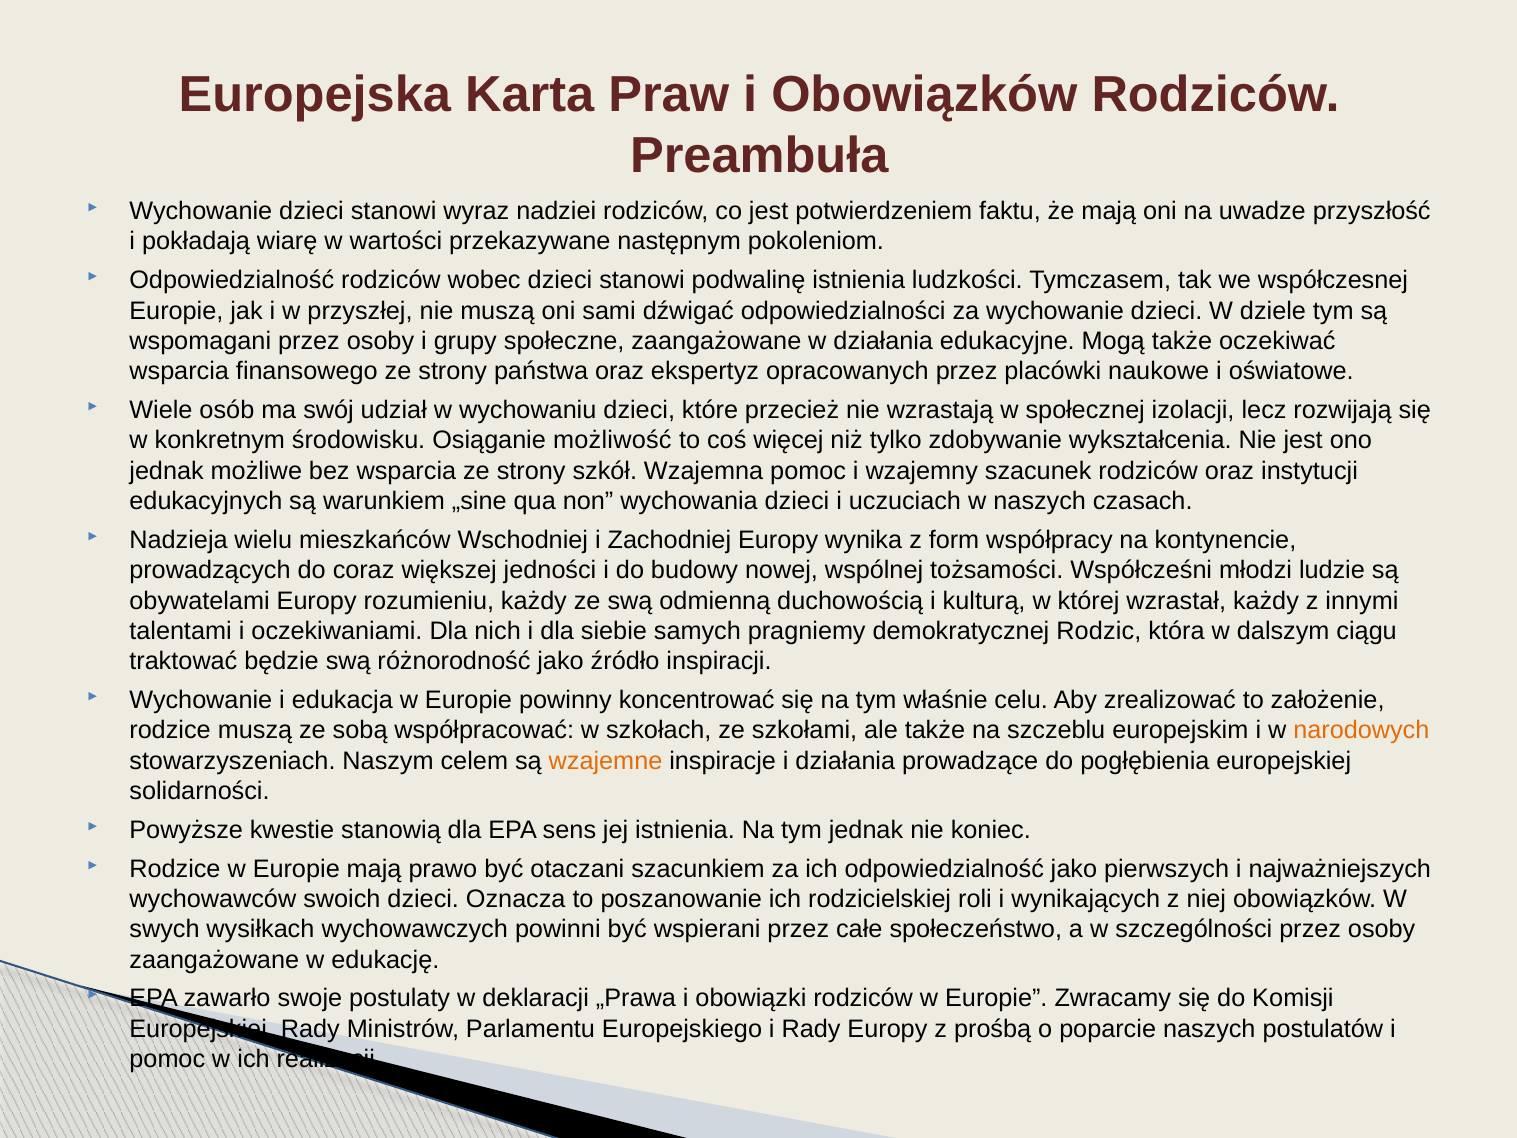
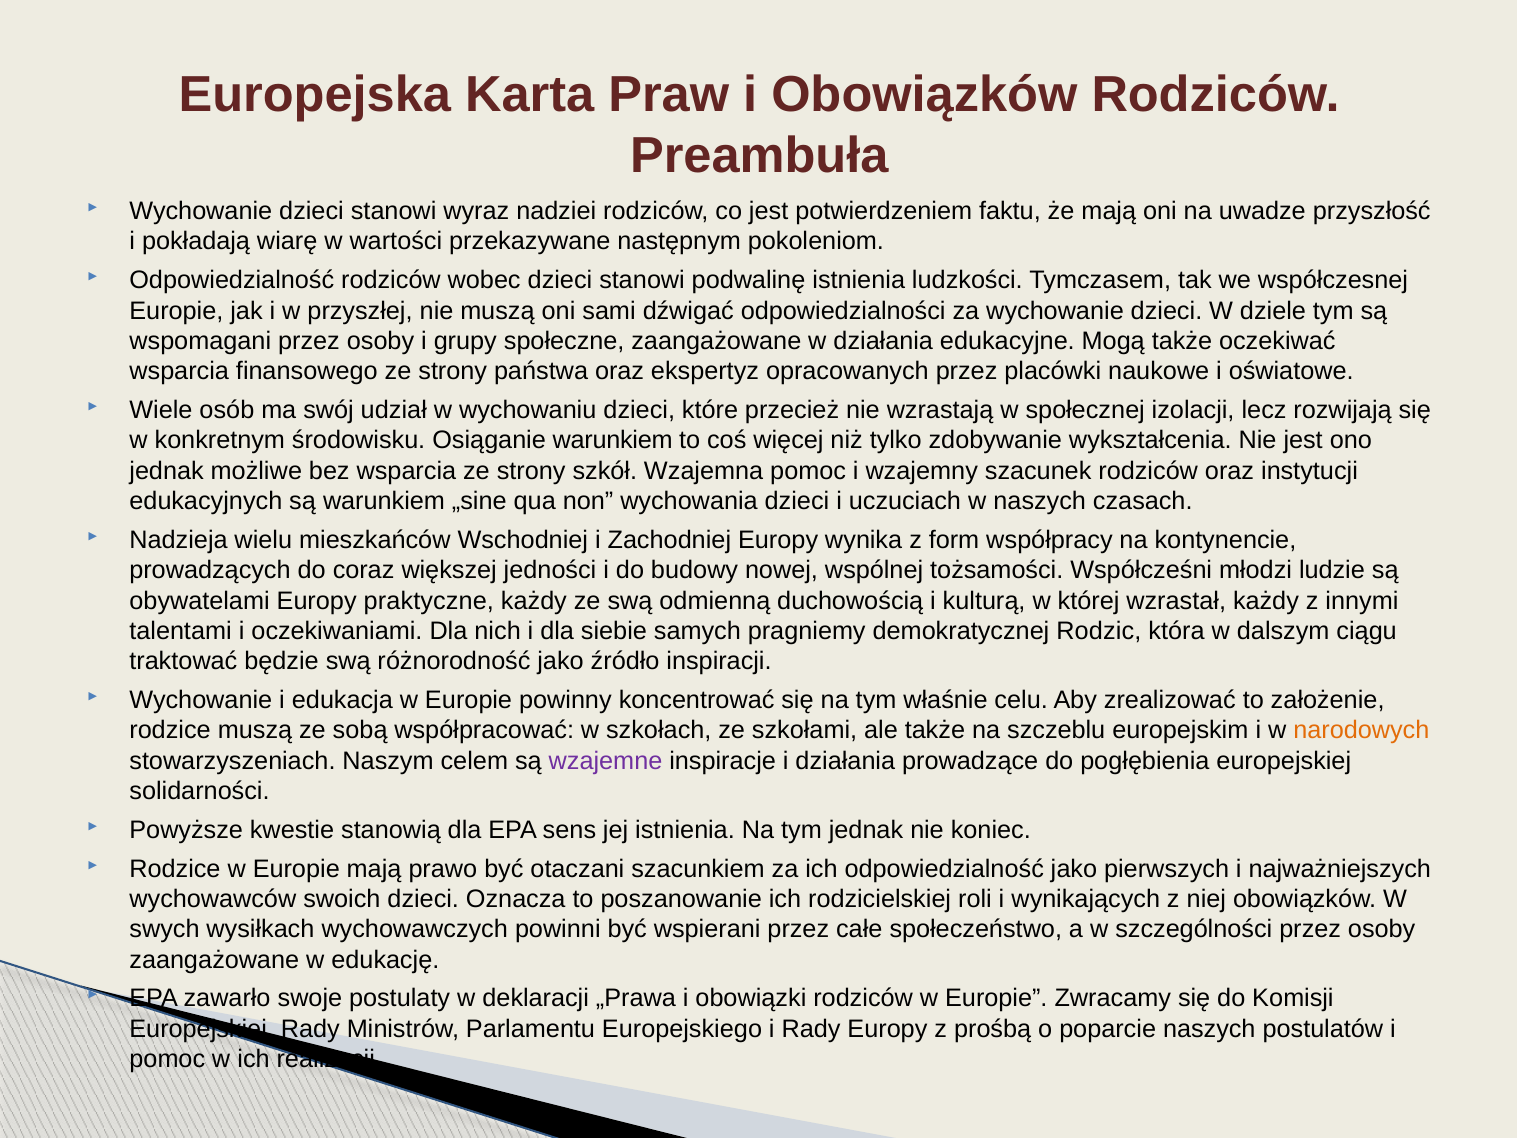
Osiąganie możliwość: możliwość -> warunkiem (613, 440)
rozumieniu: rozumieniu -> praktyczne (429, 601)
wzajemne colour: orange -> purple (606, 761)
